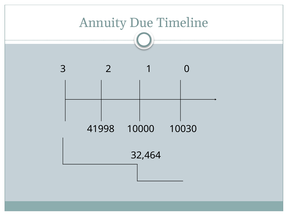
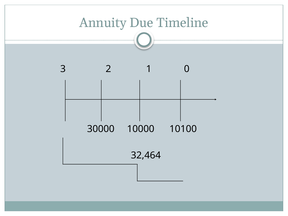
41998: 41998 -> 30000 (101, 129)
10030: 10030 -> 10100 (183, 129)
